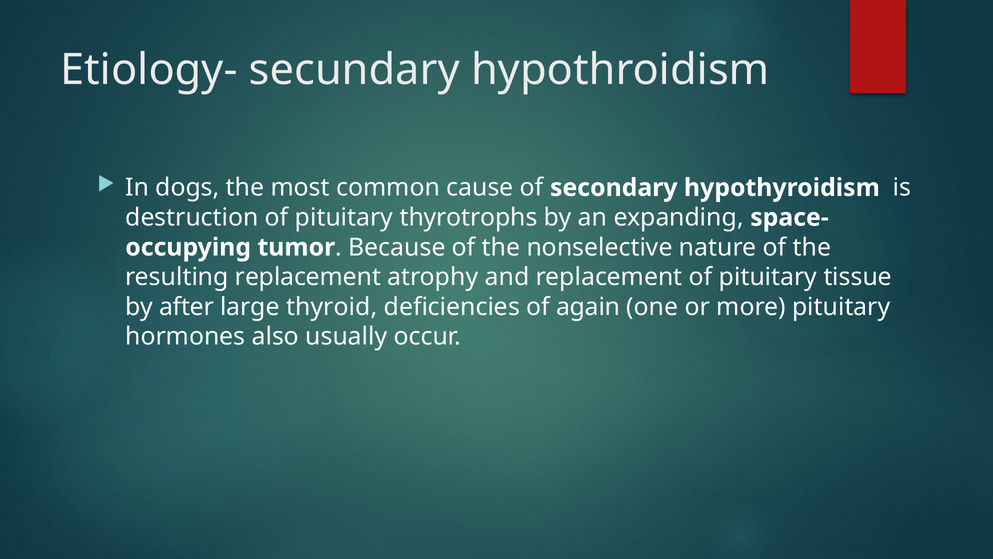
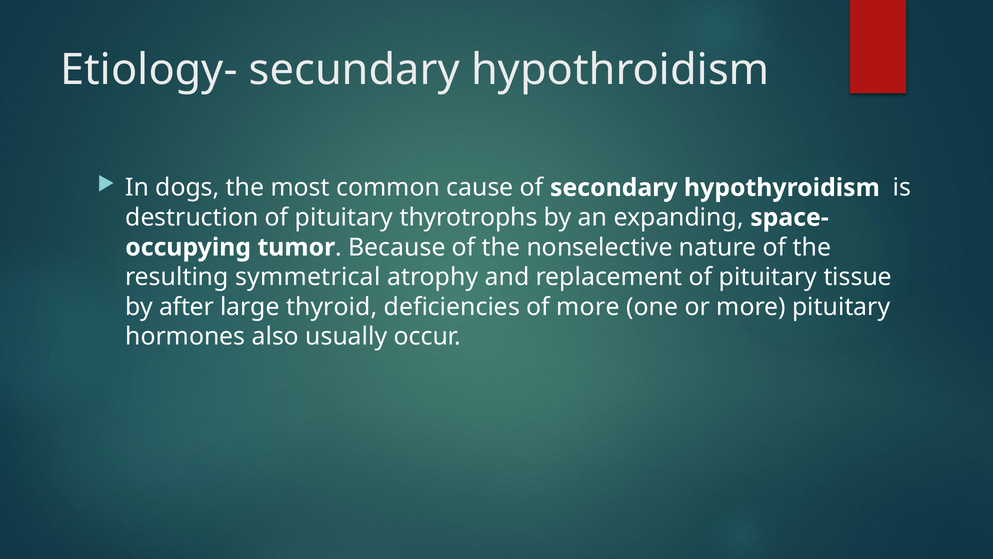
resulting replacement: replacement -> symmetrical (308, 277)
of again: again -> more (588, 307)
